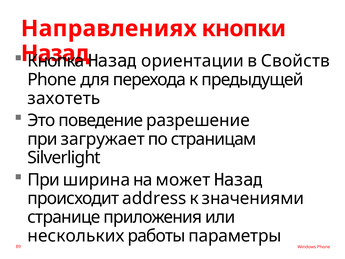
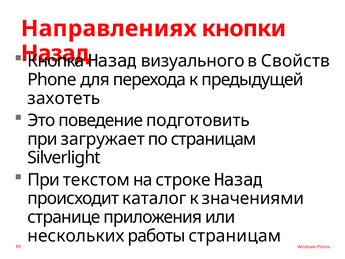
ориентации: ориентации -> визуального (193, 61)
разрешение: разрешение -> подготовить (198, 120)
ширина: ширина -> текстом (96, 180)
может: может -> строке (183, 180)
address: address -> каталог (154, 198)
работы параметры: параметры -> страницам (235, 236)
